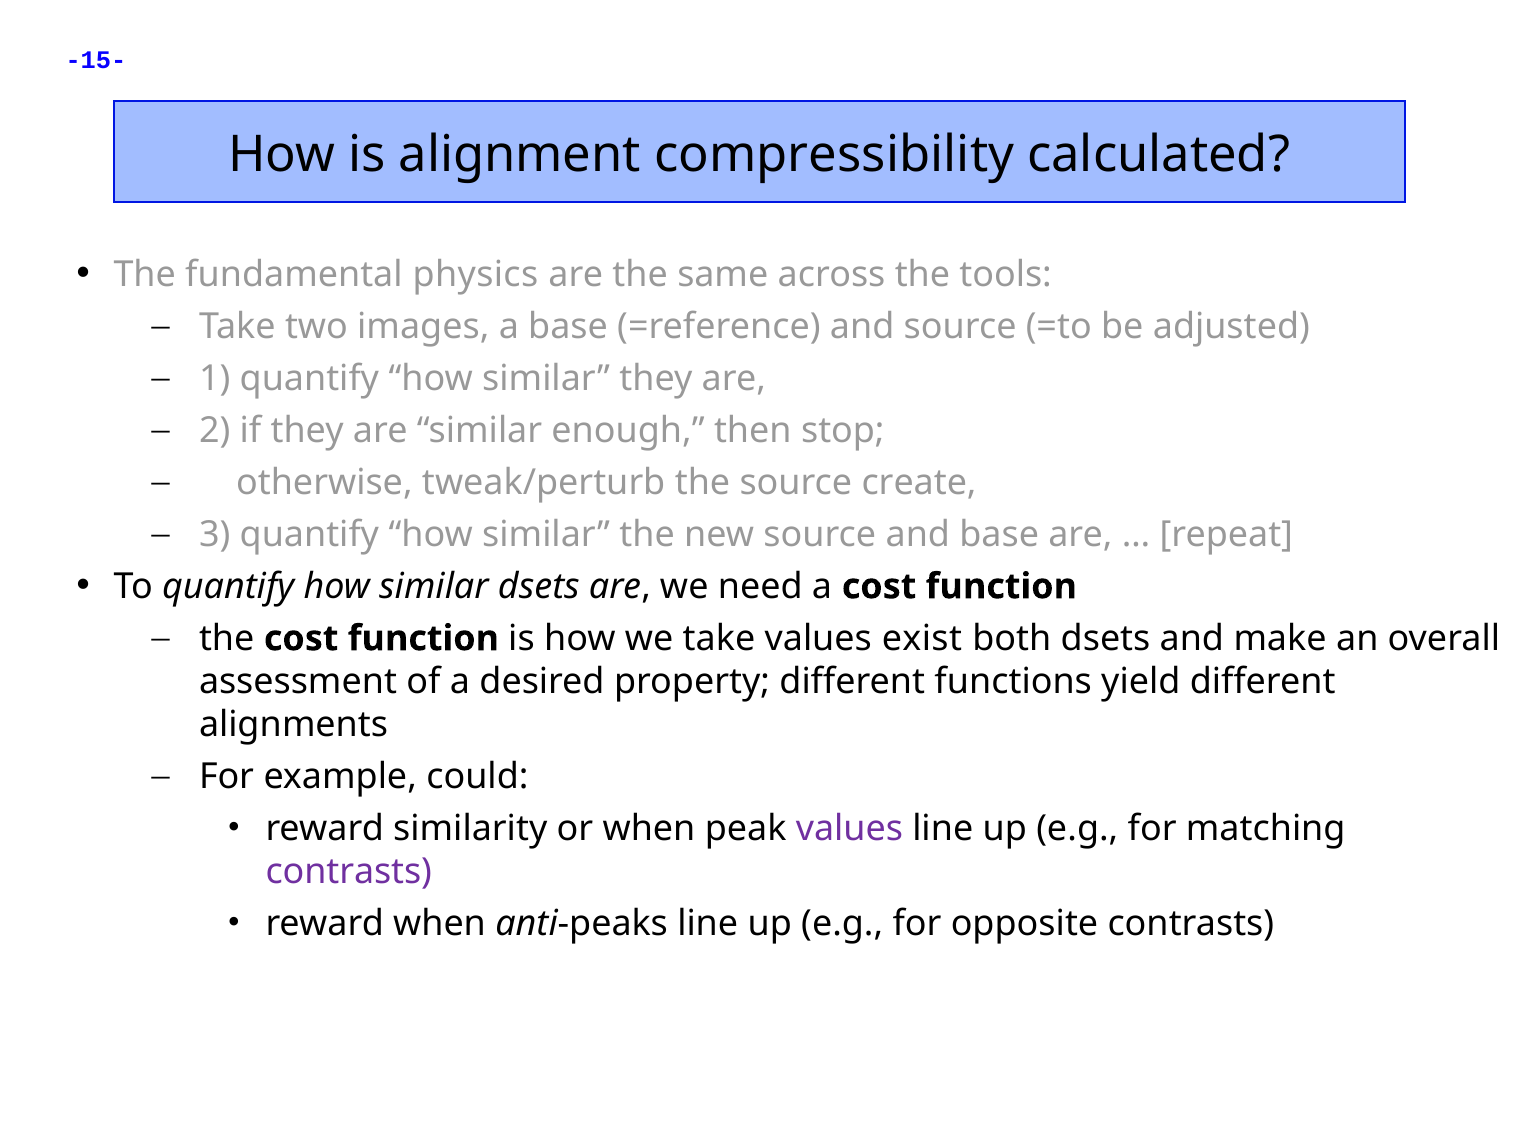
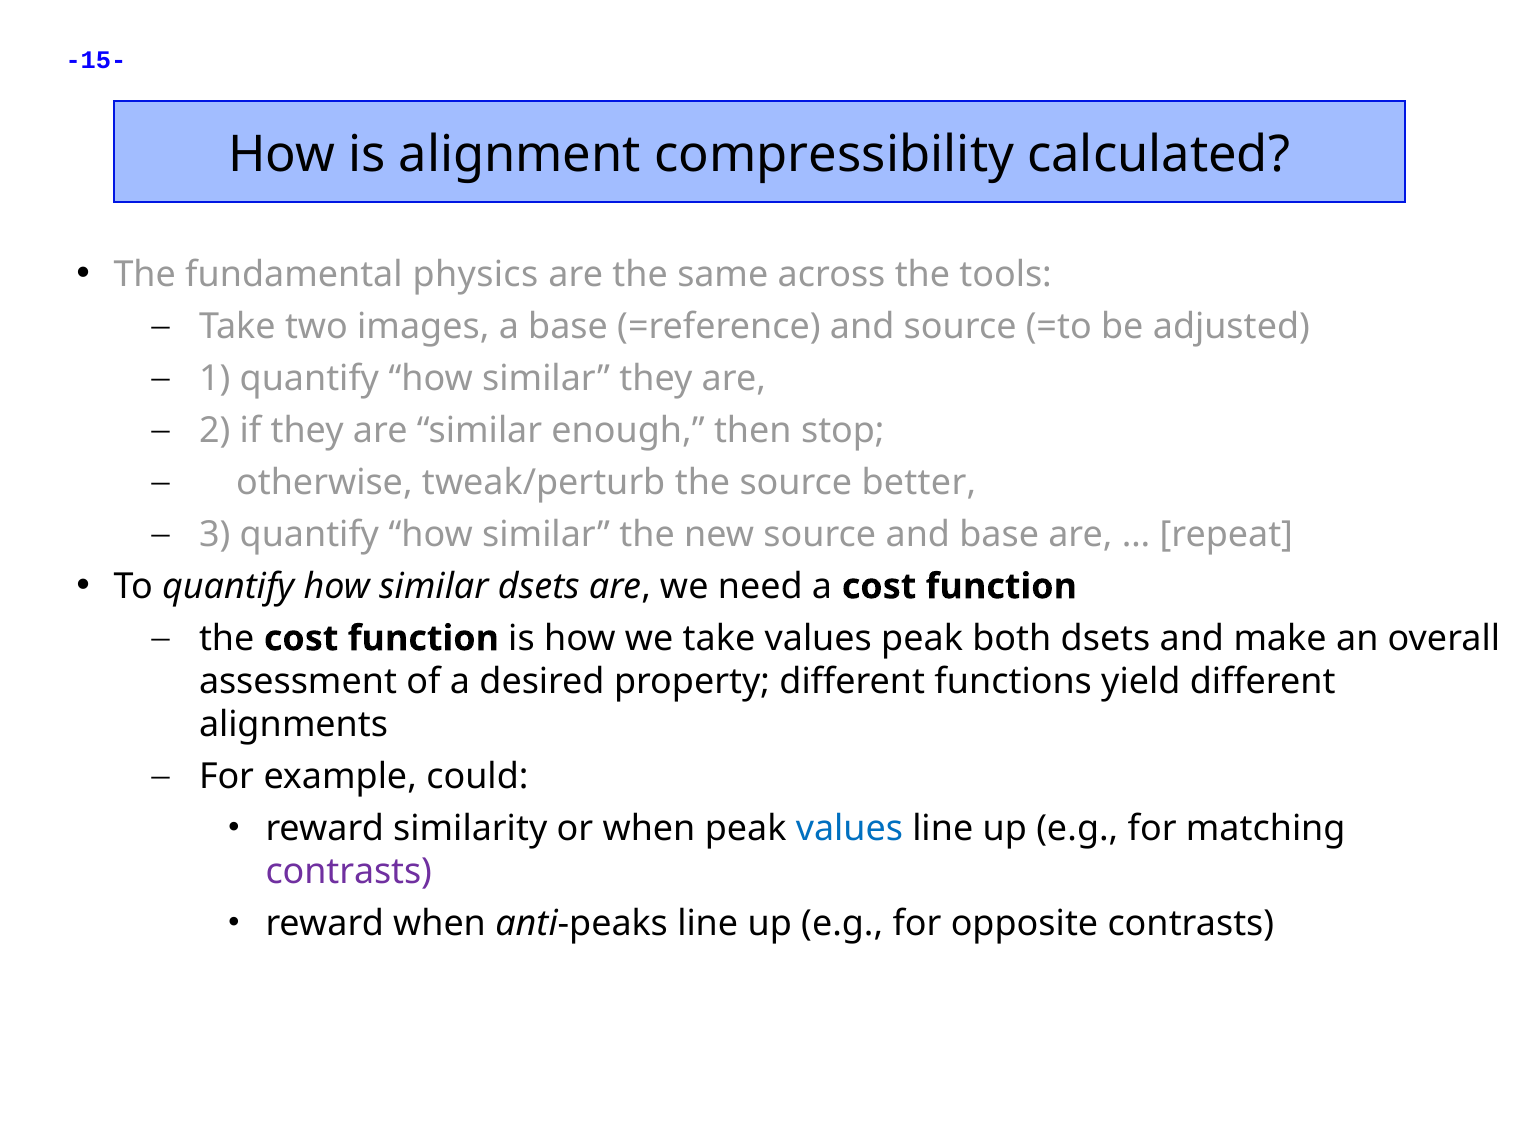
create: create -> better (919, 483)
values exist: exist -> peak (922, 639)
values colour: purple -> blue (849, 829)
